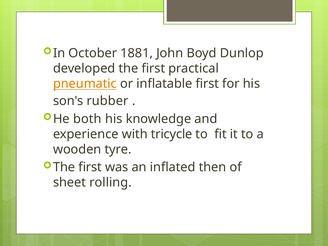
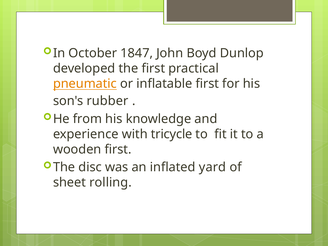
1881: 1881 -> 1847 (137, 53)
both: both -> from (87, 119)
wooden tyre: tyre -> first (118, 149)
first: first -> disc (90, 167)
then: then -> yard (212, 167)
